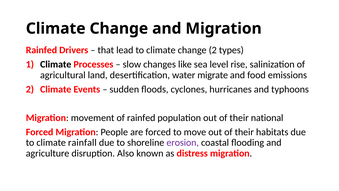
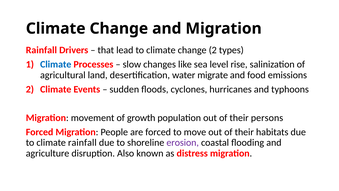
Rainfed: Rainfed -> Rainfall (41, 50)
Climate colour: black -> blue (56, 64)
of rainfed: rainfed -> growth (141, 118)
national: national -> persons (267, 118)
